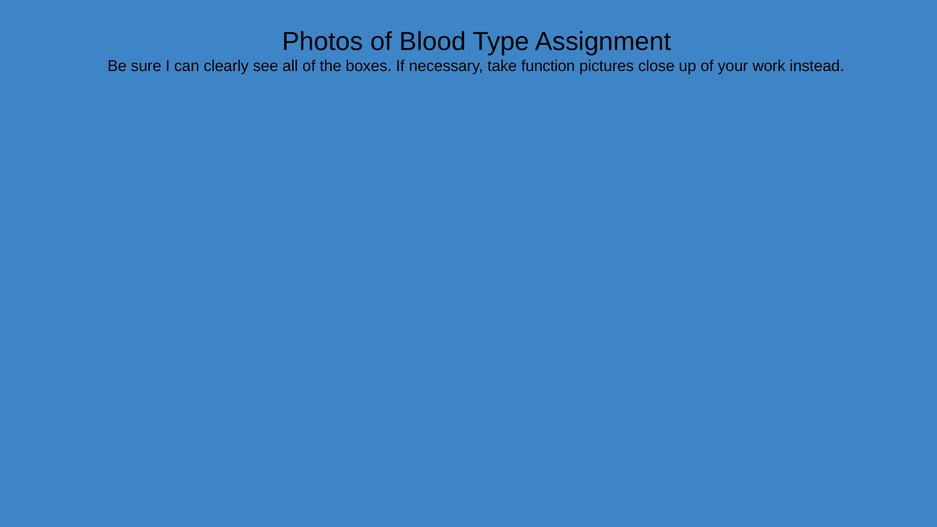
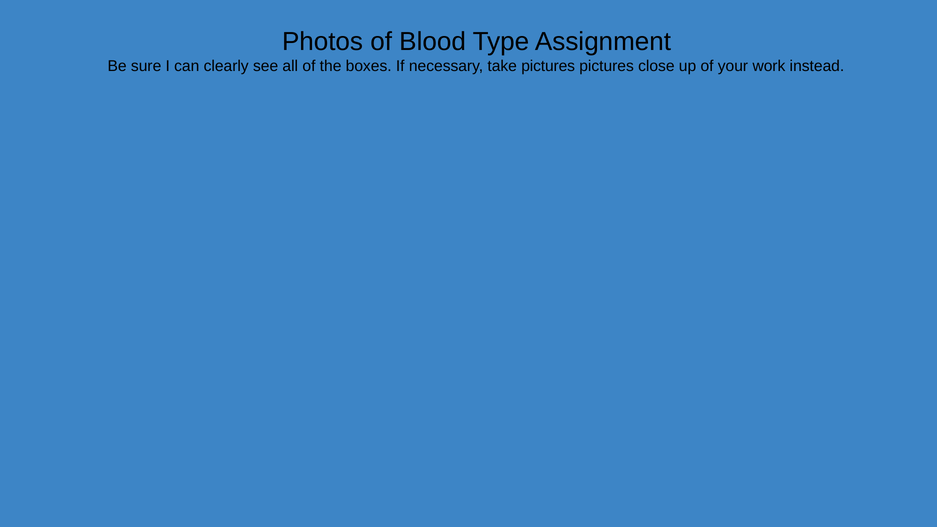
take function: function -> pictures (548, 66)
